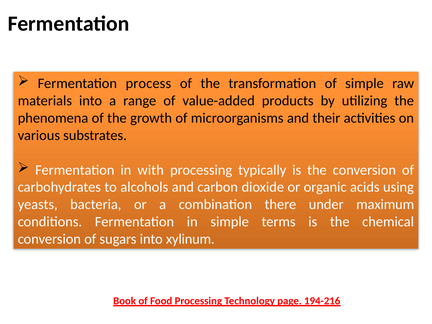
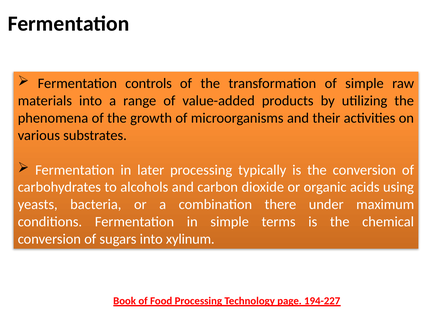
process: process -> controls (149, 84)
with: with -> later (151, 170)
194-216: 194-216 -> 194-227 (322, 301)
